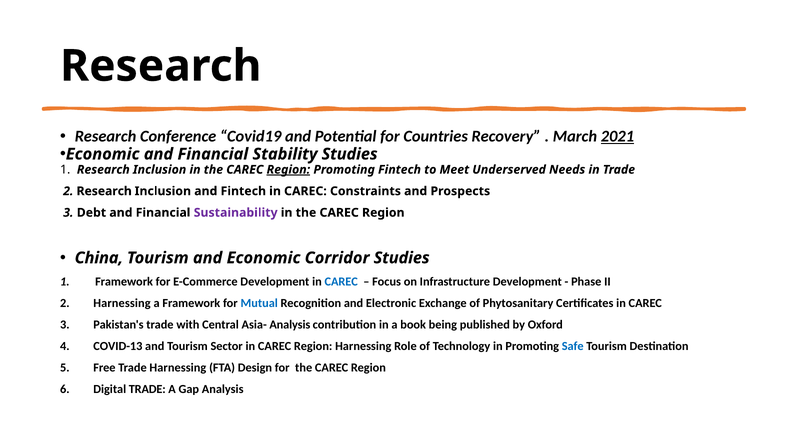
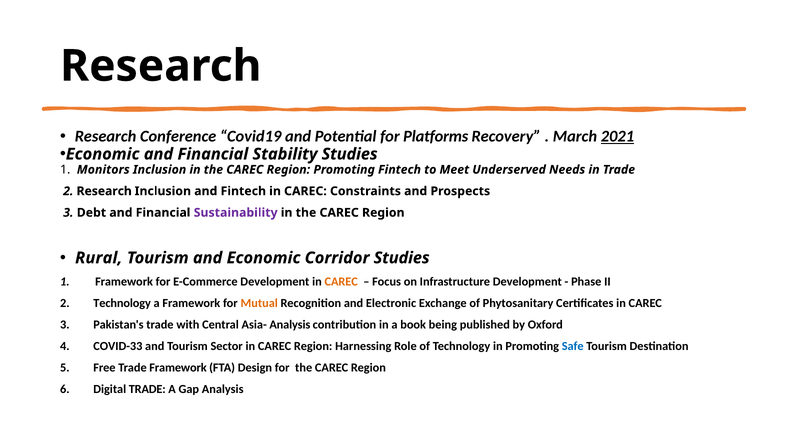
Countries: Countries -> Platforms (436, 136)
1 Research: Research -> Monitors (103, 170)
Region underline: present -> none (288, 170)
China: China -> Rural (99, 258)
CAREC colour: blue -> orange (341, 282)
2 Harnessing: Harnessing -> Technology (122, 303)
Mutual colour: blue -> orange (259, 303)
COVID-13: COVID-13 -> COVID-33 (118, 346)
Trade Harnessing: Harnessing -> Framework (178, 368)
